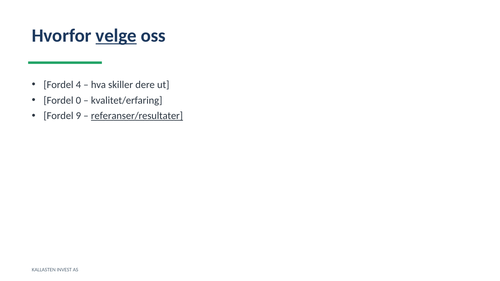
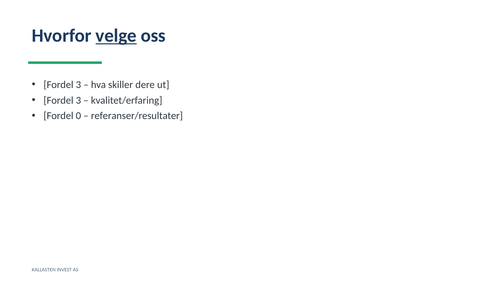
4: 4 -> 3 (78, 85)
0: 0 -> 3 (78, 100)
9: 9 -> 0 (78, 116)
referanser/resultater underline: present -> none (137, 116)
